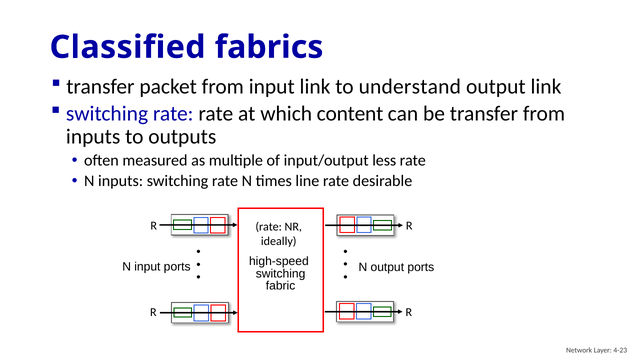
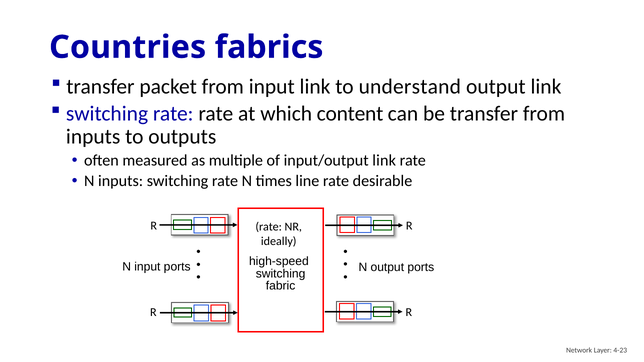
Classified: Classified -> Countries (128, 47)
input/output less: less -> link (384, 161)
